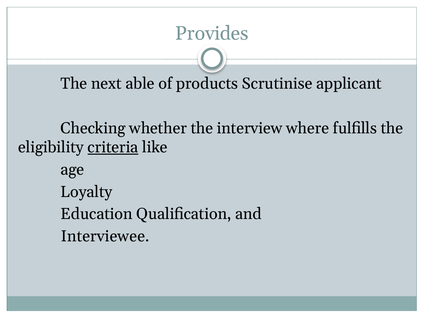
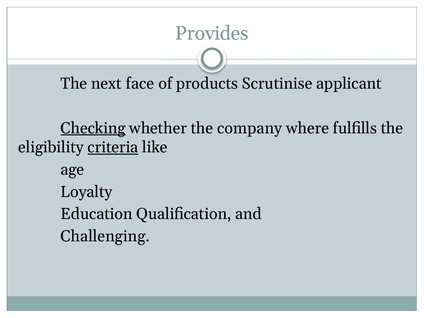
able: able -> face (140, 84)
Checking underline: none -> present (93, 128)
interview: interview -> company (250, 128)
Interviewee: Interviewee -> Challenging (105, 236)
